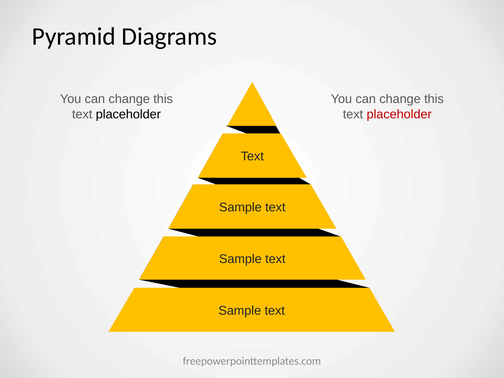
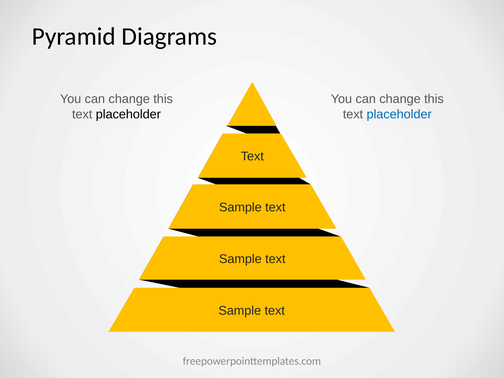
placeholder colour: red -> blue (399, 114)
